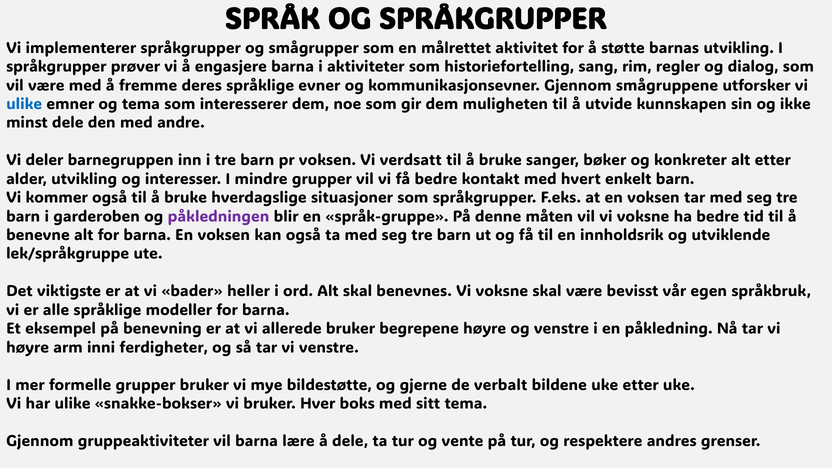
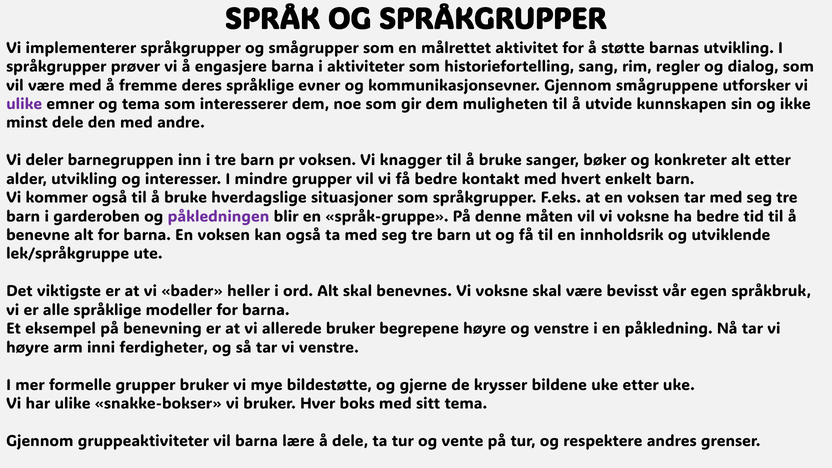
ulike colour: blue -> purple (24, 104)
verdsatt: verdsatt -> knagger (411, 160)
verbalt: verbalt -> krysser (501, 385)
